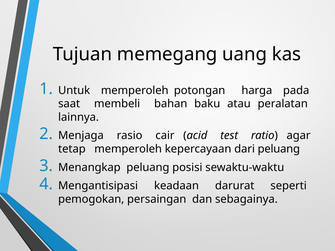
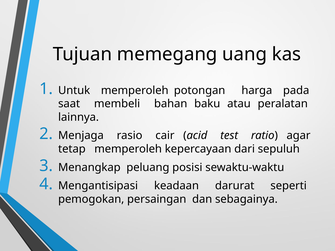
dari peluang: peluang -> sepuluh (279, 149)
